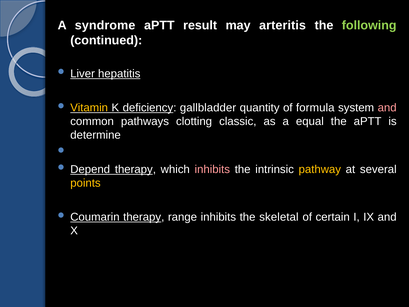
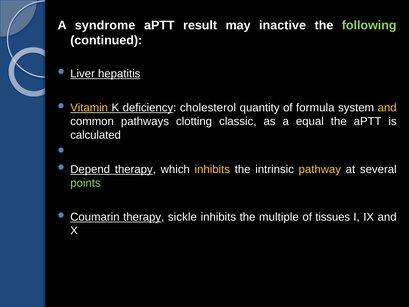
arteritis: arteritis -> inactive (283, 25)
gallbladder: gallbladder -> cholesterol (208, 108)
and colour: pink -> yellow (387, 108)
determine: determine -> calculated (96, 135)
inhibits colour: pink -> yellow (212, 169)
points colour: yellow -> light green (85, 183)
range: range -> sickle (182, 217)
skeletal: skeletal -> multiple (279, 217)
certain: certain -> tissues (333, 217)
